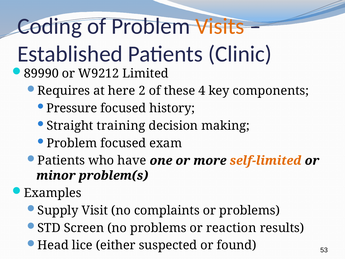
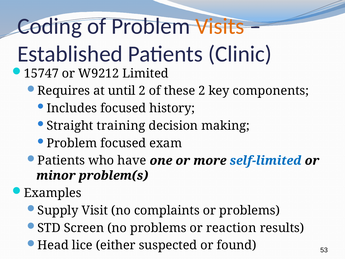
89990: 89990 -> 15747 (41, 73)
here: here -> until (122, 91)
these 4: 4 -> 2 (202, 91)
Pressure: Pressure -> Includes (72, 108)
self-limited colour: orange -> blue (266, 160)
